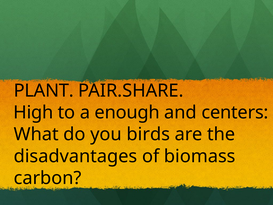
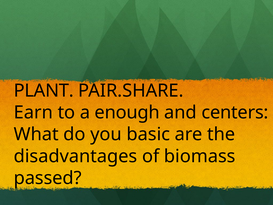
High: High -> Earn (33, 112)
birds: birds -> basic (148, 134)
carbon: carbon -> passed (48, 178)
